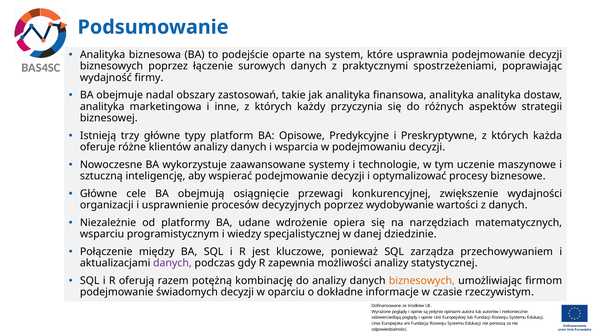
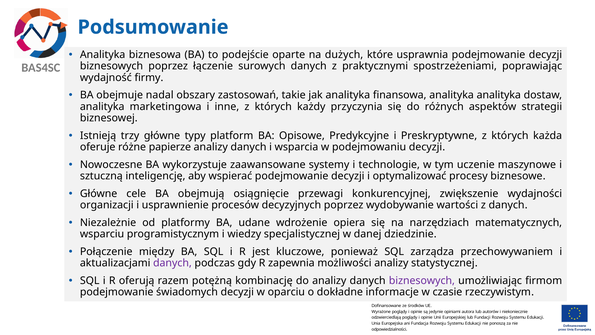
system: system -> dużych (344, 55)
klientów: klientów -> papierze (170, 147)
biznesowych colour: orange -> purple (422, 280)
